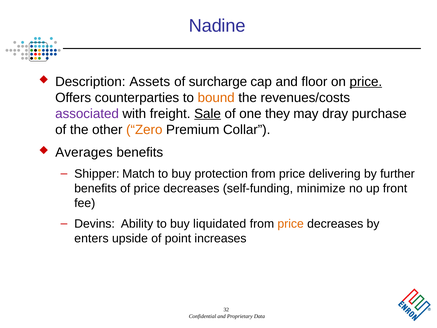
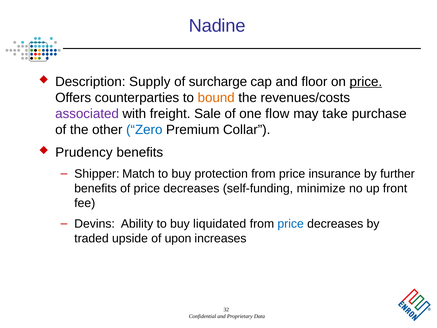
Assets: Assets -> Supply (150, 82)
Sale underline: present -> none (208, 114)
they: they -> flow (277, 114)
dray: dray -> take (335, 114)
Zero colour: orange -> blue (144, 130)
Averages: Averages -> Prudency (84, 152)
delivering: delivering -> insurance (335, 174)
price colour: orange -> blue (291, 224)
enters: enters -> traded (92, 238)
point: point -> upon (178, 238)
